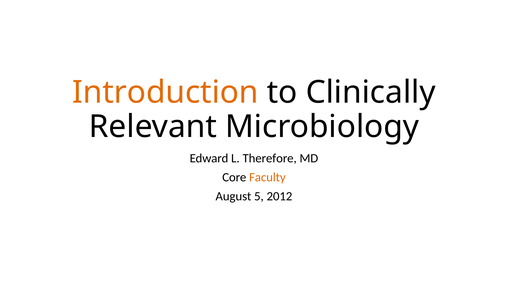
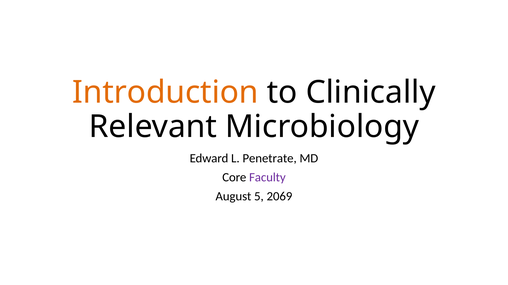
Therefore: Therefore -> Penetrate (270, 159)
Faculty colour: orange -> purple (267, 178)
2012: 2012 -> 2069 (279, 197)
